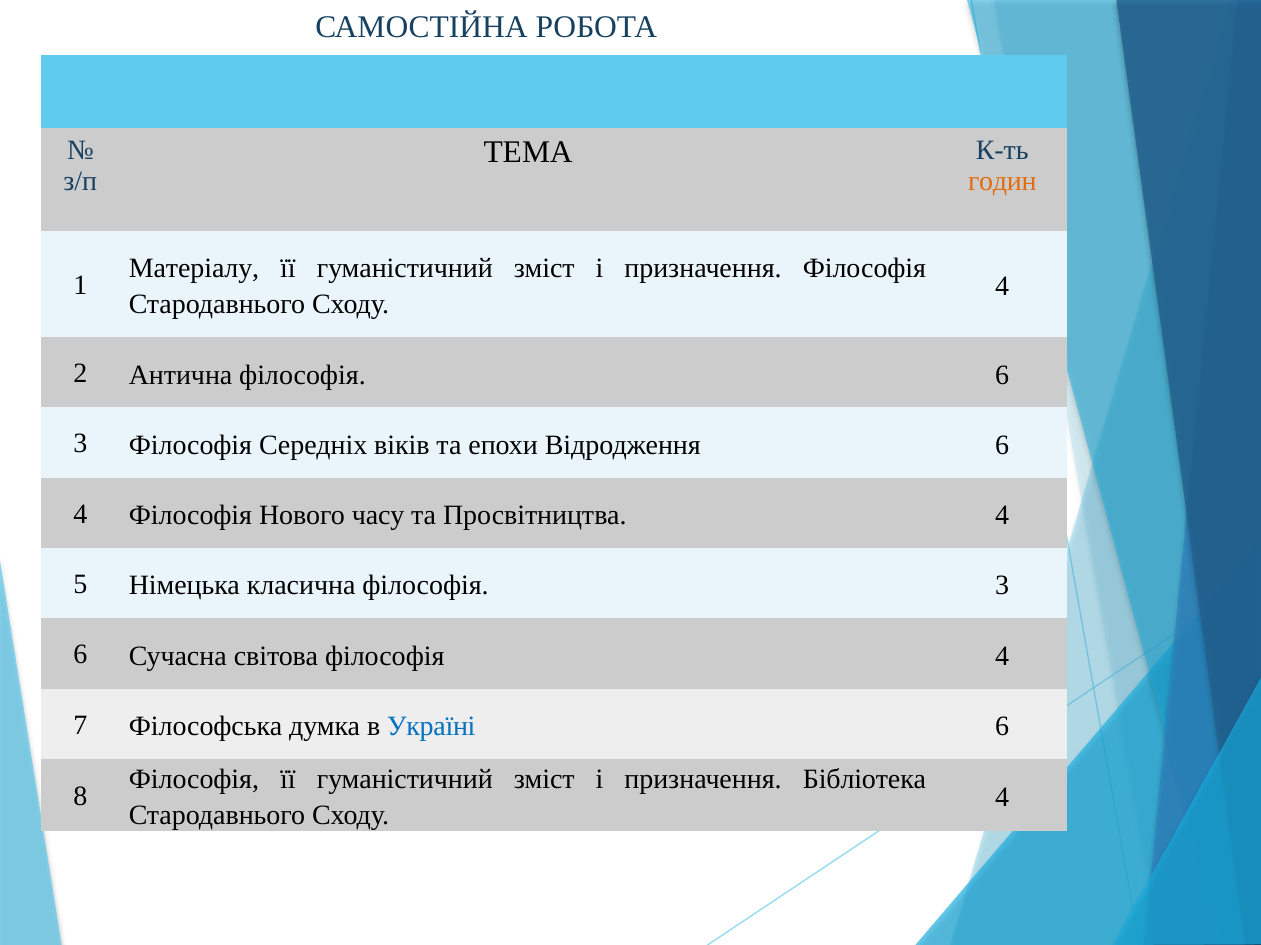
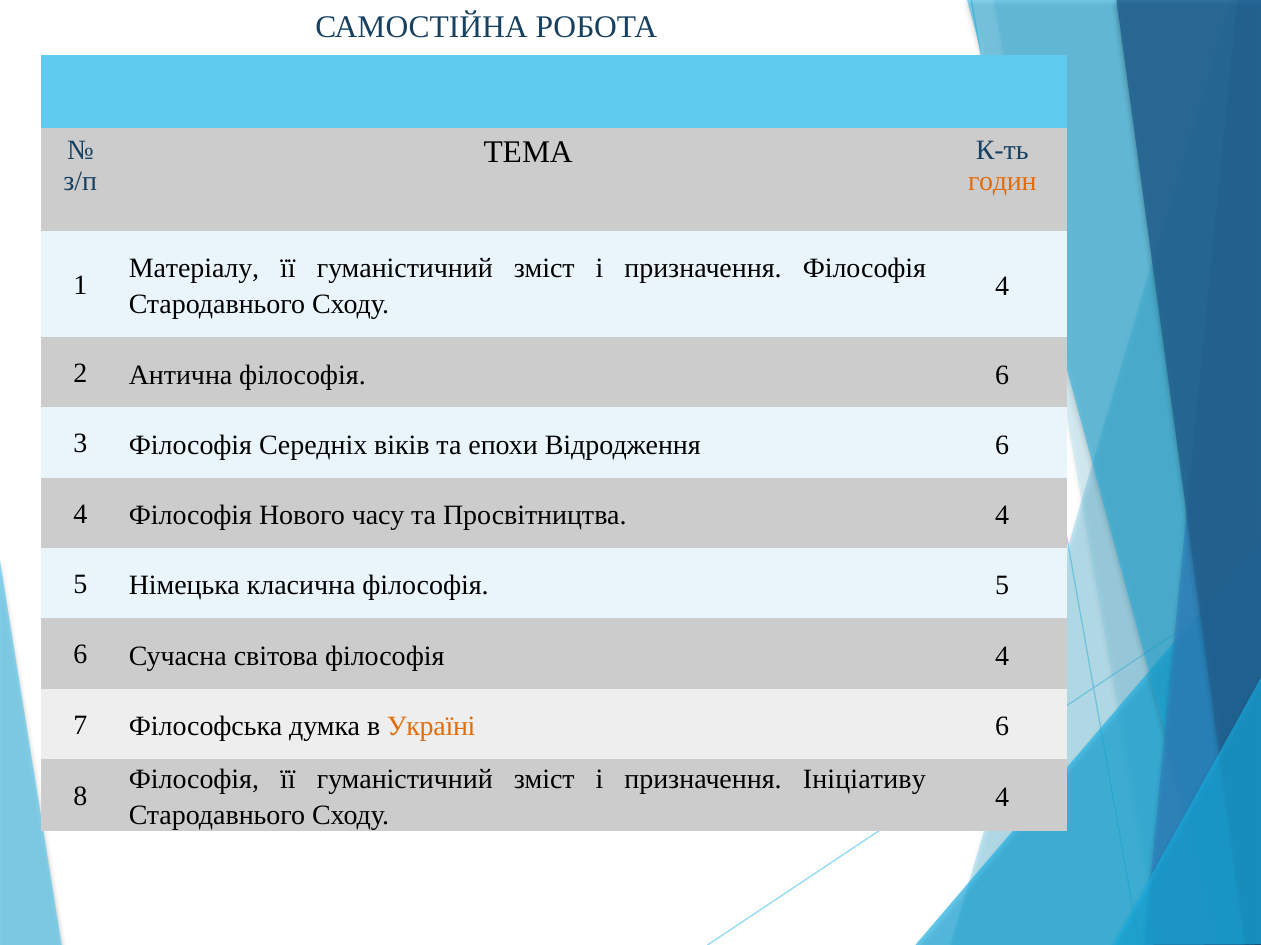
філософія 3: 3 -> 5 (1002, 586)
Україні colour: blue -> orange (431, 727)
Бібліотека: Бібліотека -> Ініціативу (864, 780)
